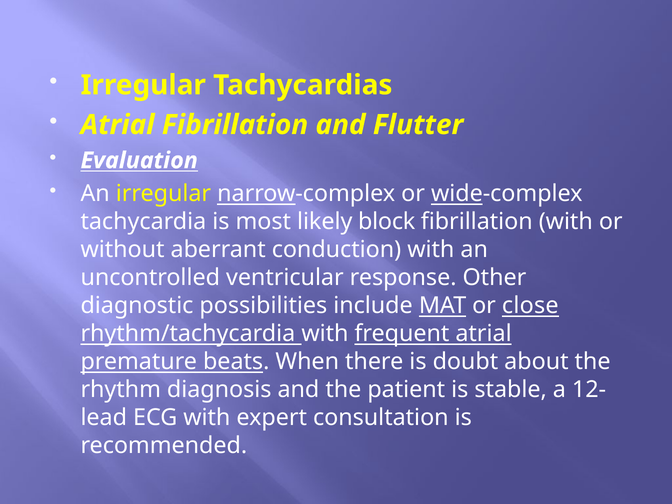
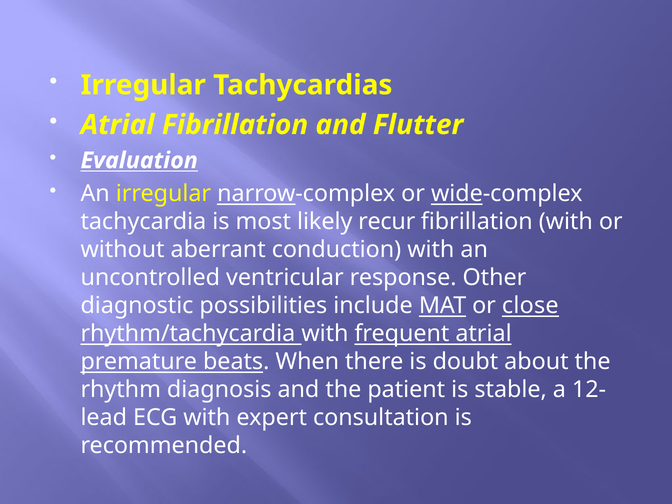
block: block -> recur (387, 222)
